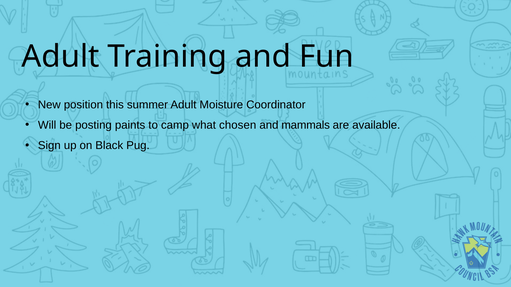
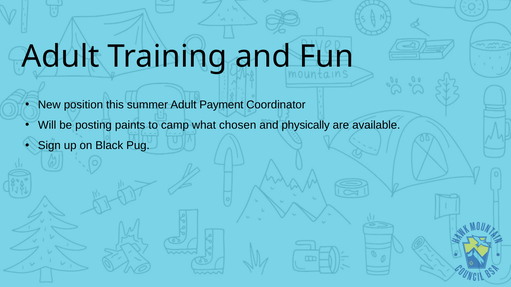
Moisture: Moisture -> Payment (221, 105)
mammals: mammals -> physically (306, 125)
